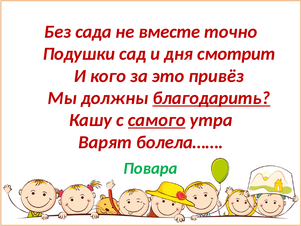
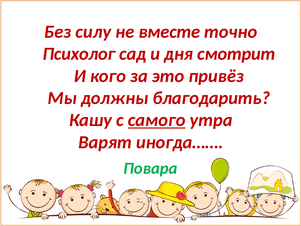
сада: сада -> силу (93, 32)
Подушки: Подушки -> Психолог (79, 54)
благодарить underline: present -> none (211, 98)
болела……: болела…… -> иногда…… (180, 142)
